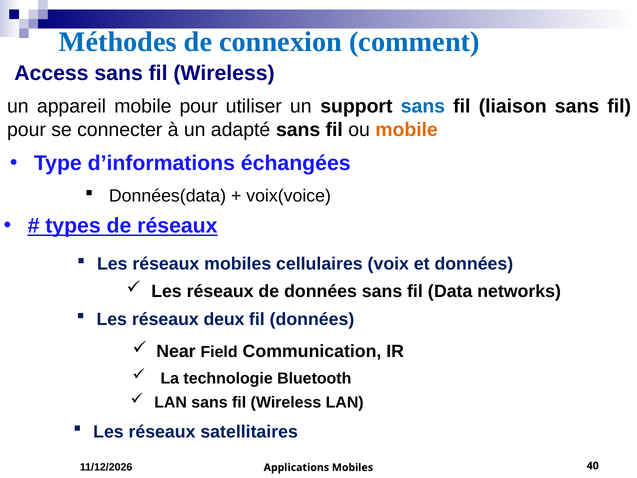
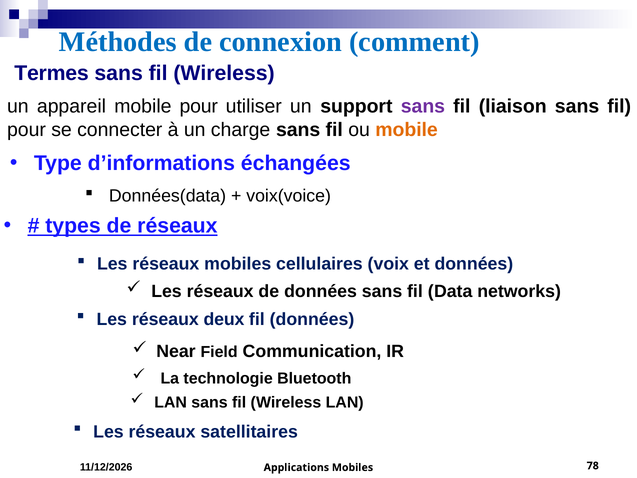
Access: Access -> Termes (51, 73)
sans colour: blue -> purple (423, 106)
adapté: adapté -> charge (241, 130)
40: 40 -> 78 (593, 466)
